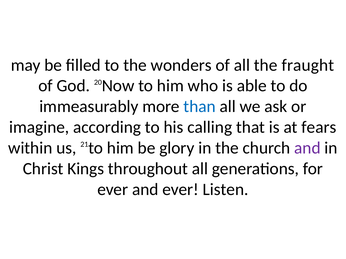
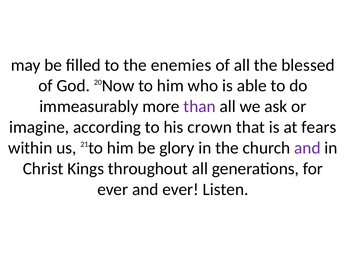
wonders: wonders -> enemies (181, 65)
fraught: fraught -> blessed (308, 65)
than colour: blue -> purple (200, 107)
calling: calling -> crown (210, 127)
